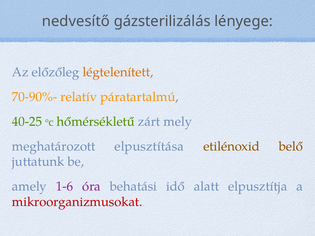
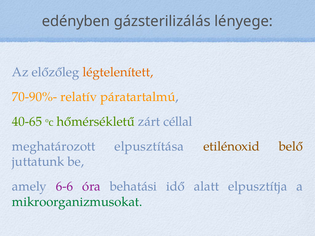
nedvesítő: nedvesítő -> edényben (76, 21)
40-25: 40-25 -> 40-65 (27, 122)
mely: mely -> céllal (178, 122)
1-6: 1-6 -> 6-6 (64, 187)
mikroorganizmusokat colour: red -> green (77, 202)
